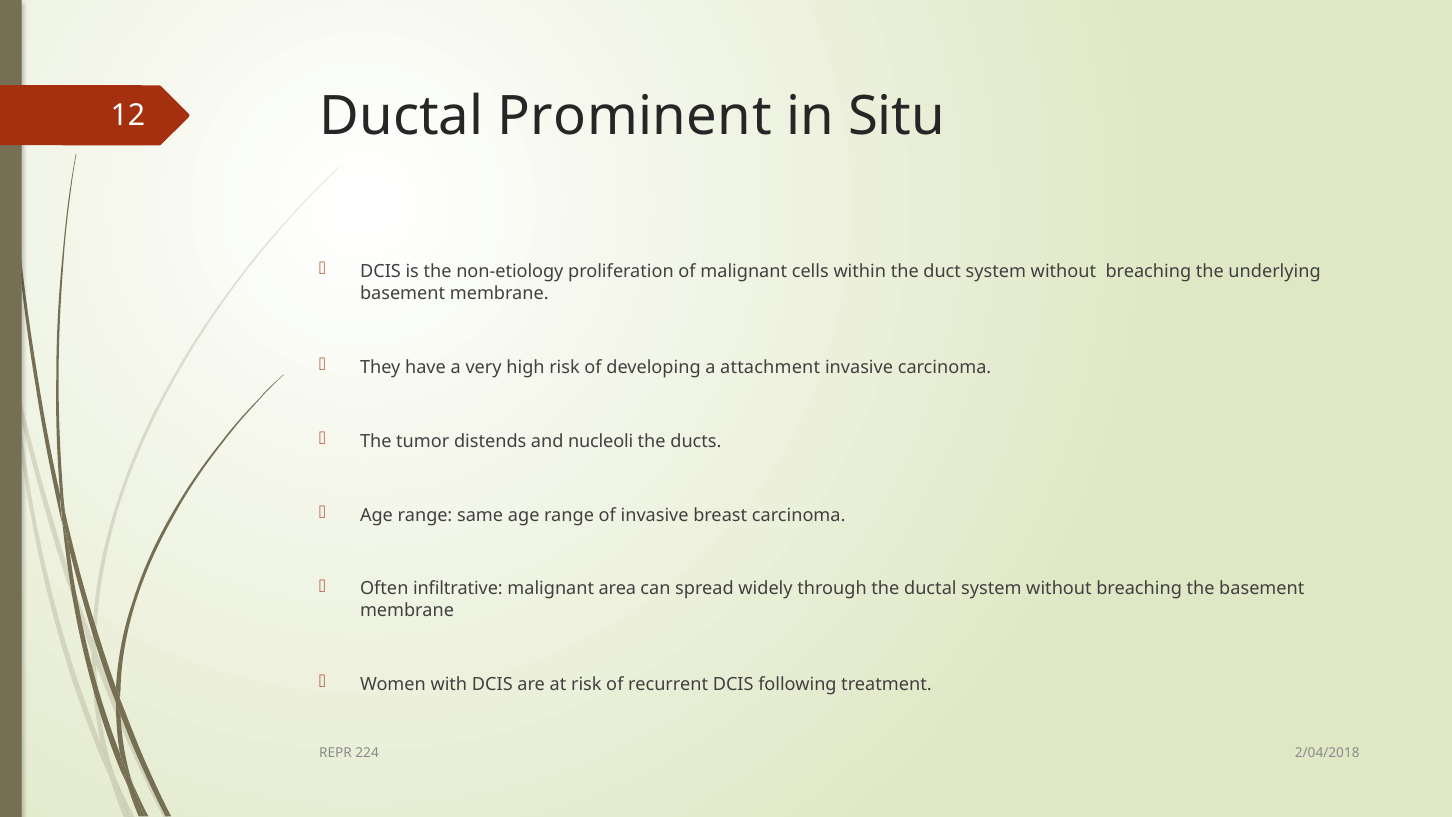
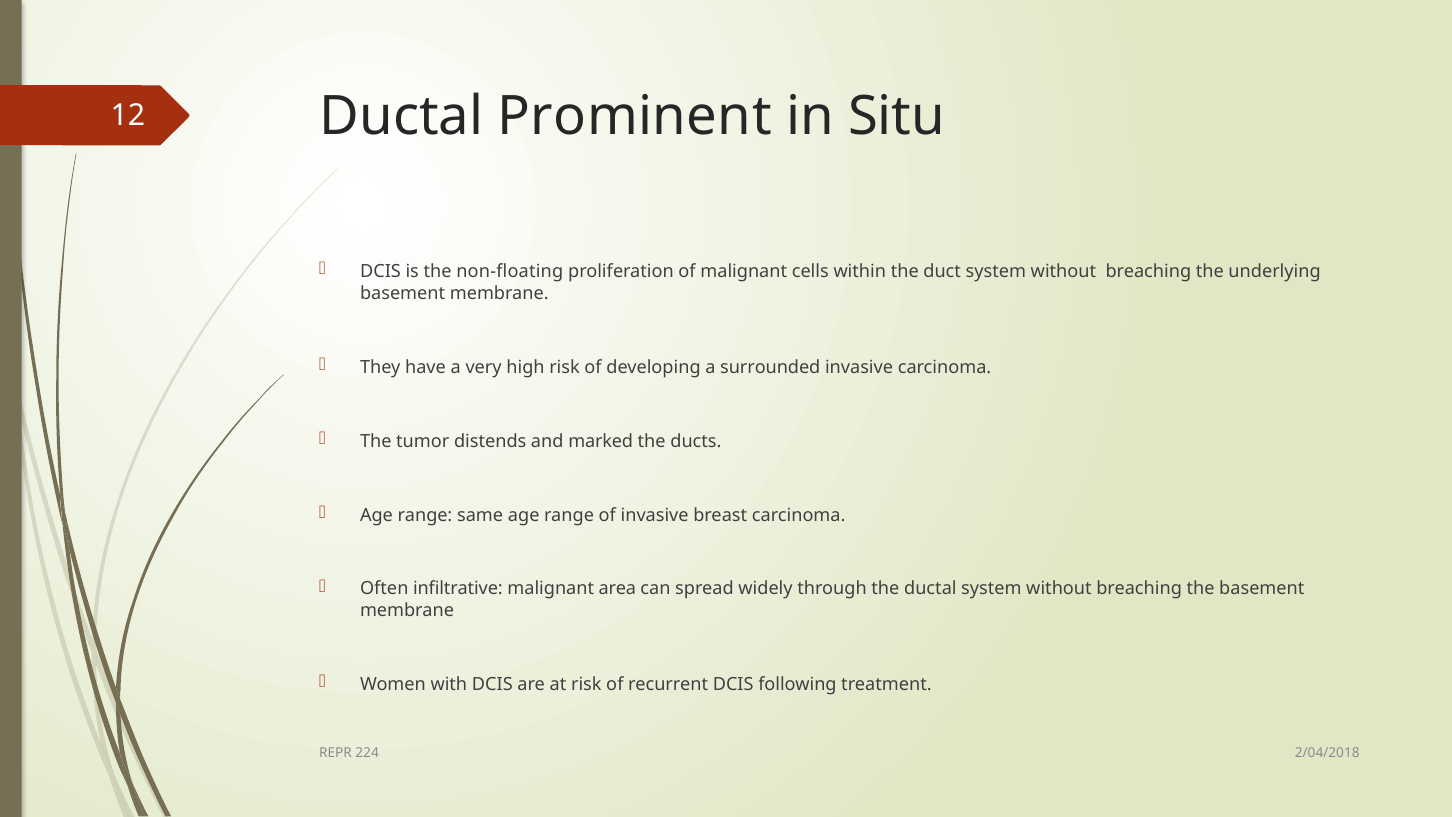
non-etiology: non-etiology -> non-floating (510, 272)
attachment: attachment -> surrounded (770, 367)
nucleoli: nucleoli -> marked (601, 441)
